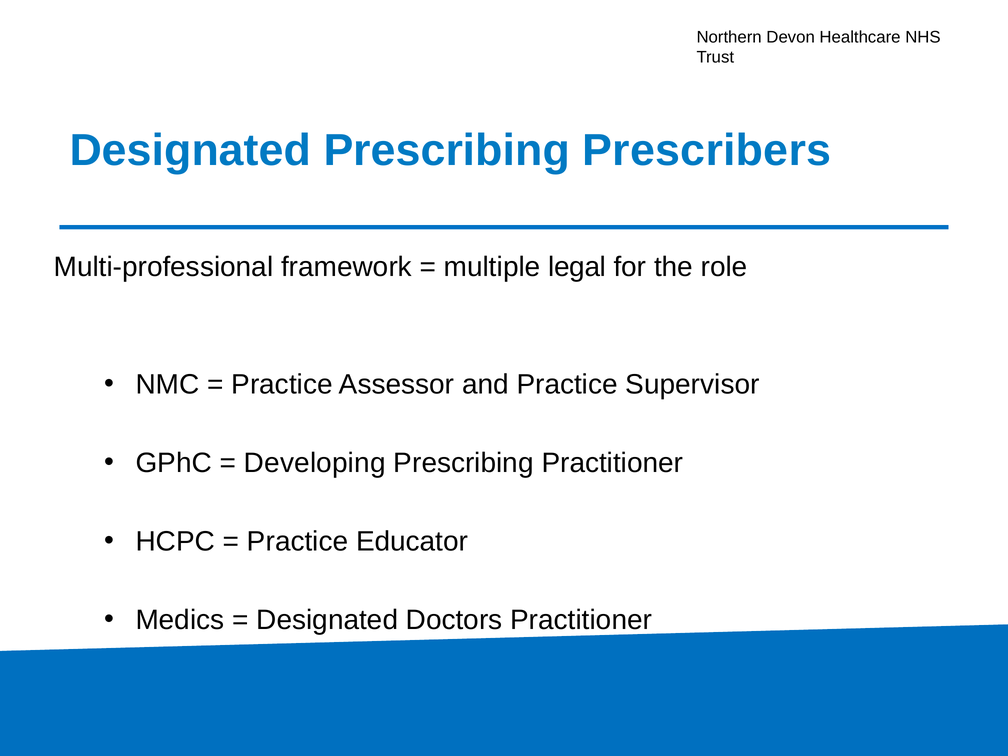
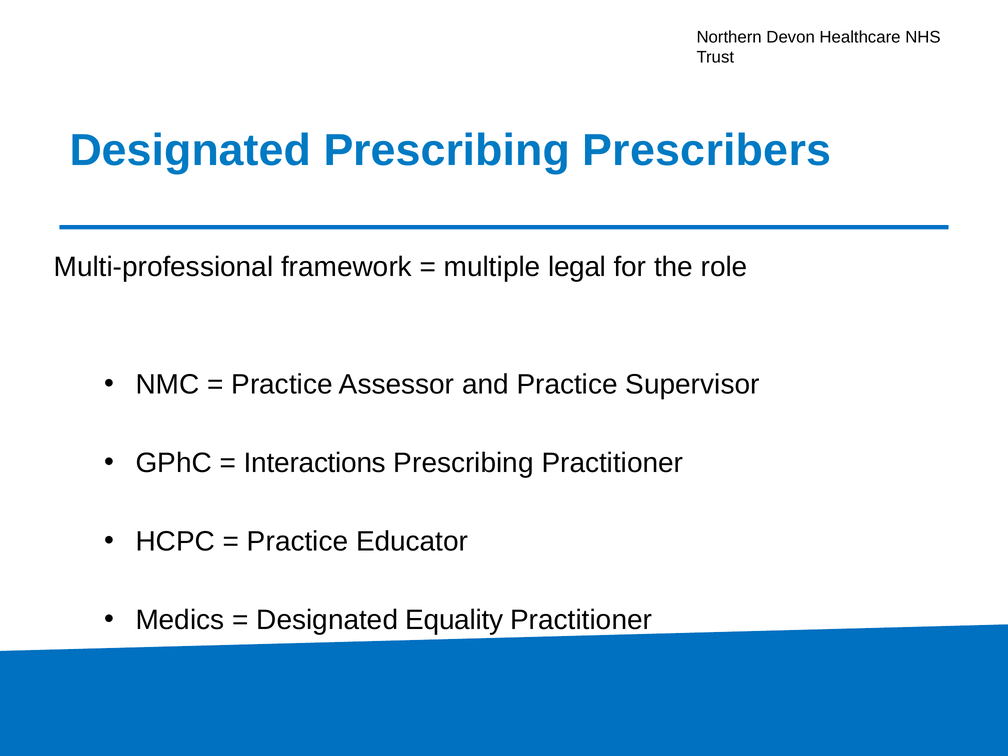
Developing: Developing -> Interactions (315, 463)
Doctors: Doctors -> Equality (454, 620)
